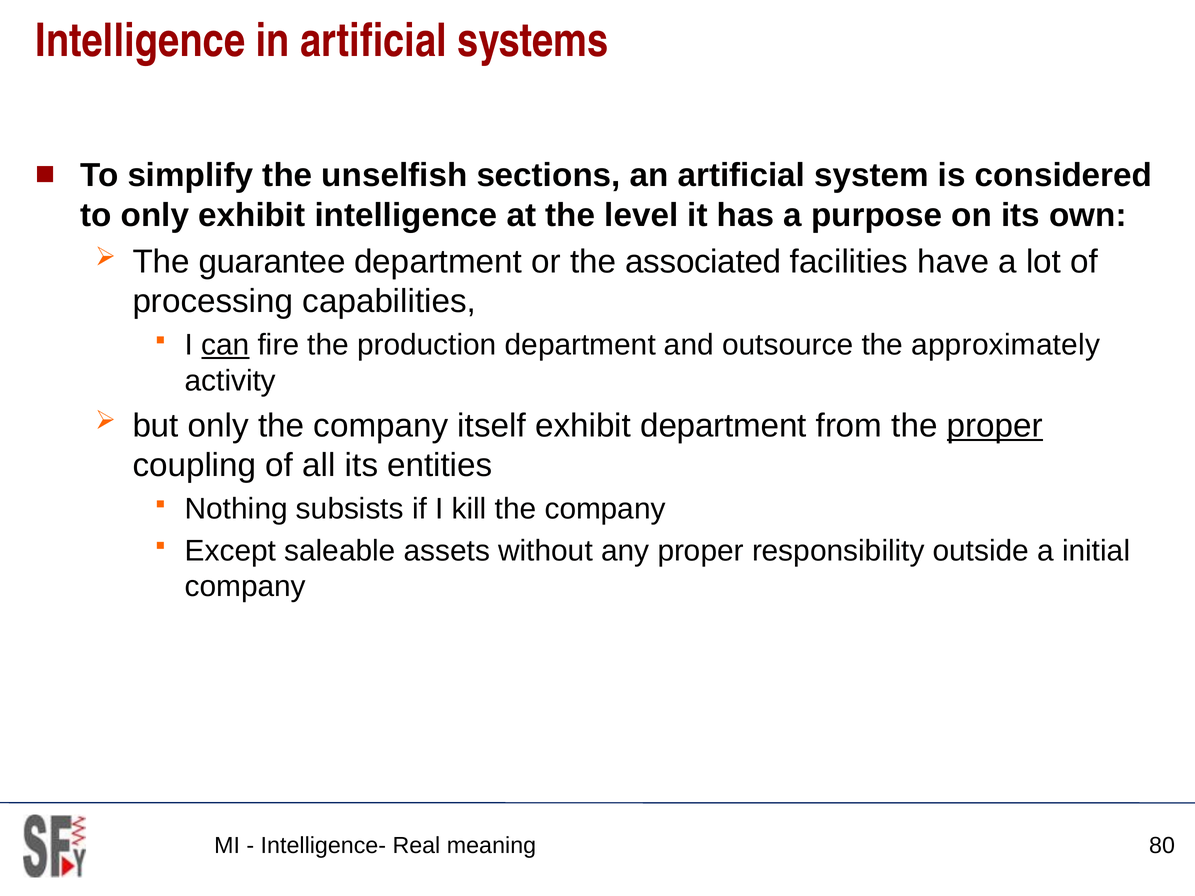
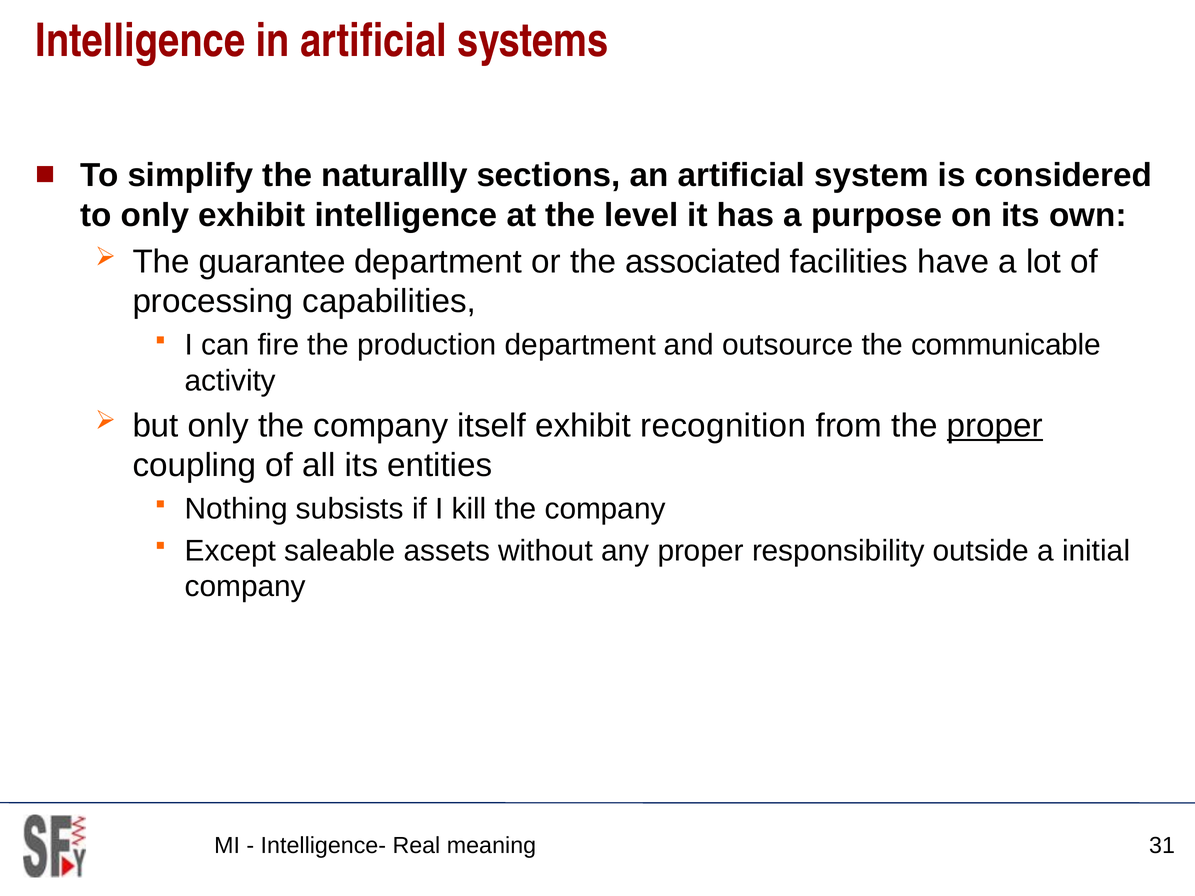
unselfish: unselfish -> naturallly (394, 175)
can underline: present -> none (225, 345)
approximately: approximately -> communicable (1006, 345)
exhibit department: department -> recognition (723, 426)
80: 80 -> 31 (1162, 846)
